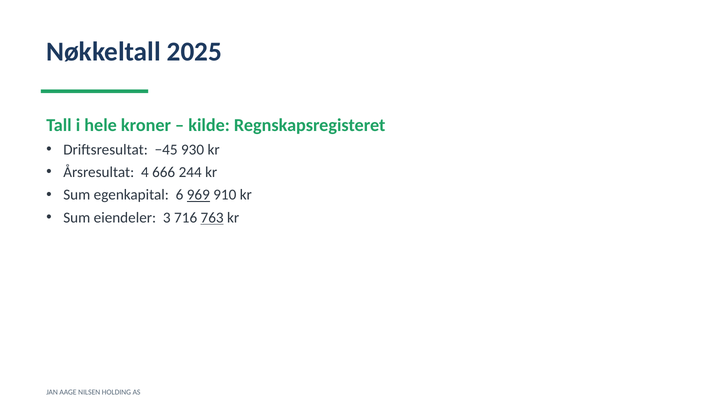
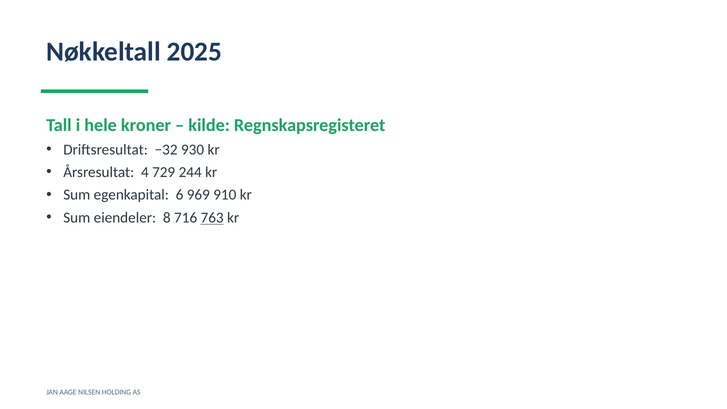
−45: −45 -> −32 (166, 149)
666: 666 -> 729 (164, 172)
969 underline: present -> none (198, 195)
3: 3 -> 8 (167, 218)
